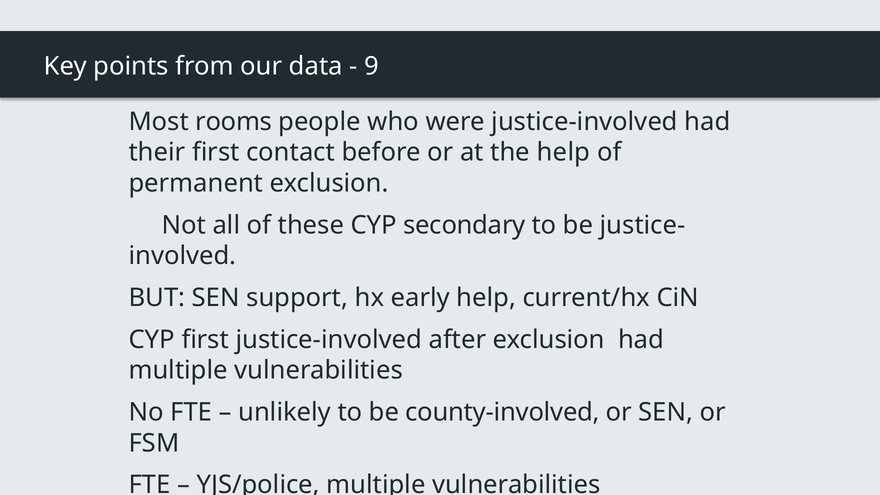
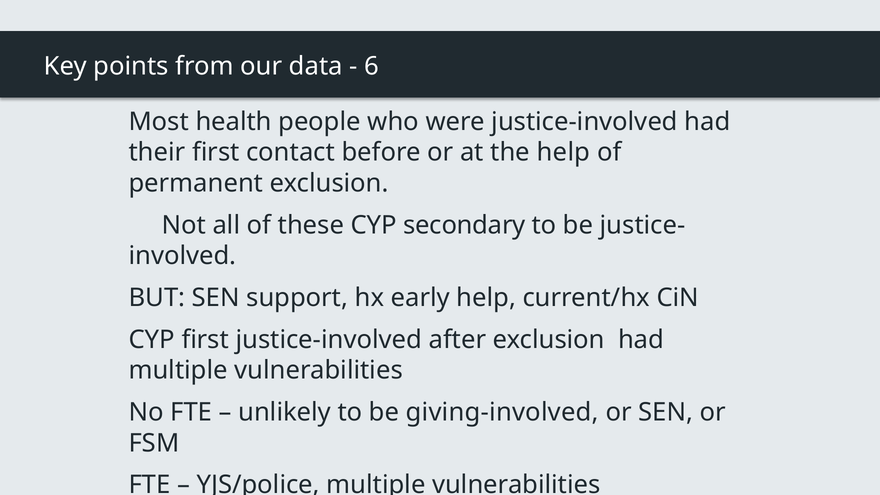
9: 9 -> 6 (371, 66)
rooms: rooms -> health (234, 122)
county-involved: county-involved -> giving-involved (502, 412)
